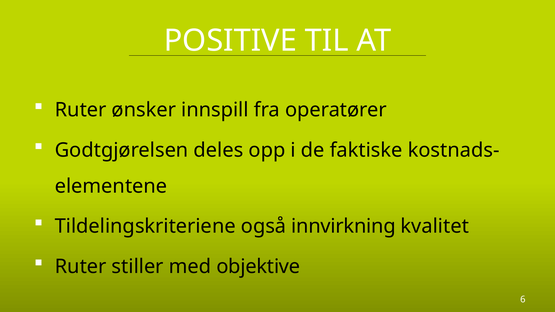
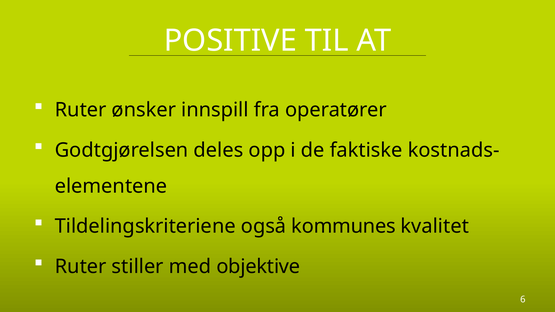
innvirkning: innvirkning -> kommunes (344, 227)
